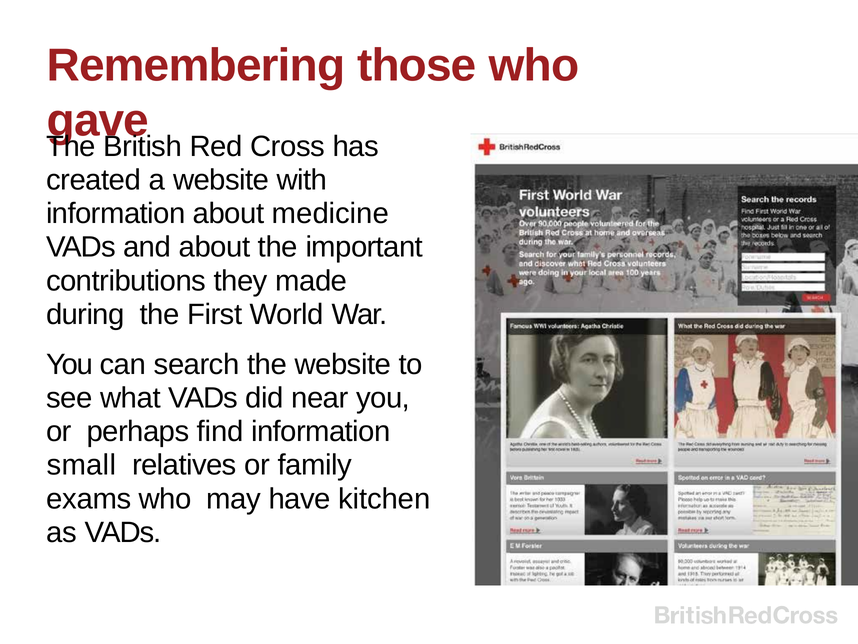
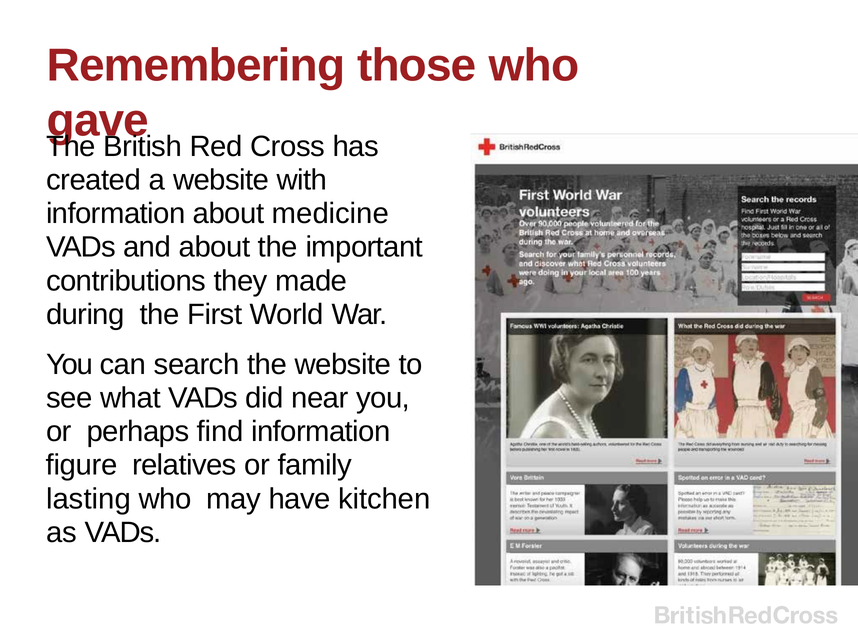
small: small -> figure (82, 465)
exams: exams -> lasting (89, 498)
